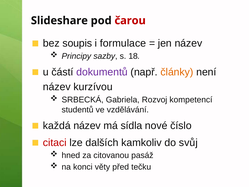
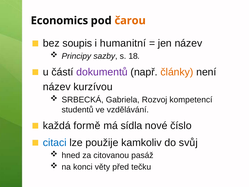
Slideshare: Slideshare -> Economics (59, 21)
čarou colour: red -> orange (130, 21)
formulace: formulace -> humanitní (123, 43)
každá název: název -> formě (87, 125)
citaci colour: red -> blue (55, 142)
dalších: dalších -> použije (102, 142)
